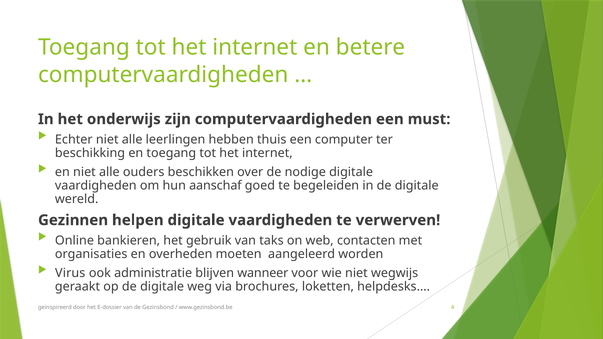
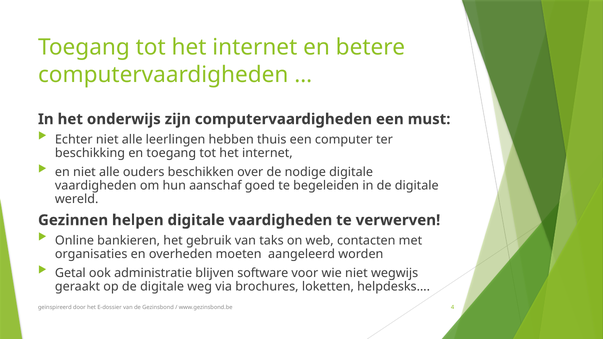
Virus: Virus -> Getal (70, 273)
wanneer: wanneer -> software (263, 273)
